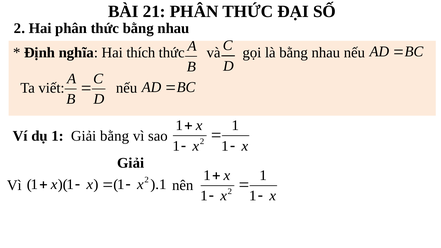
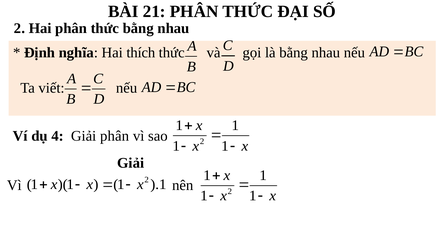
dụ 1: 1 -> 4 (57, 136)
Giải bằng: bằng -> phân (115, 136)
